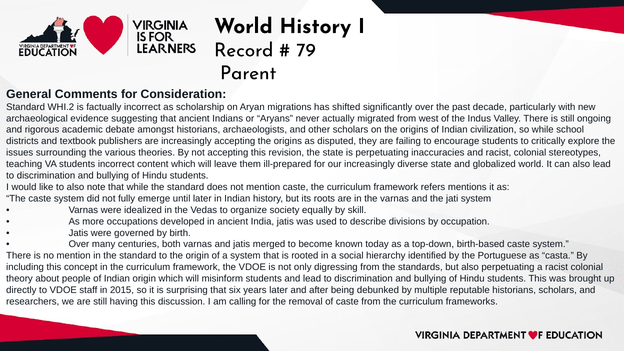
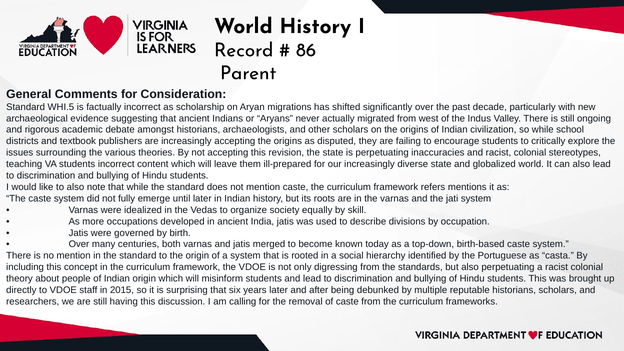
79: 79 -> 86 (306, 50)
WHI.2: WHI.2 -> WHI.5 (61, 107)
